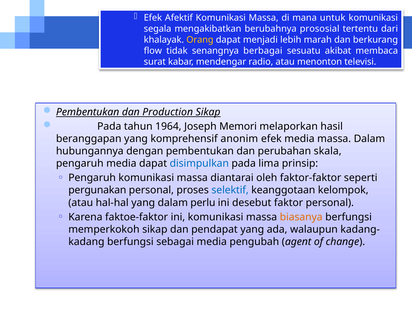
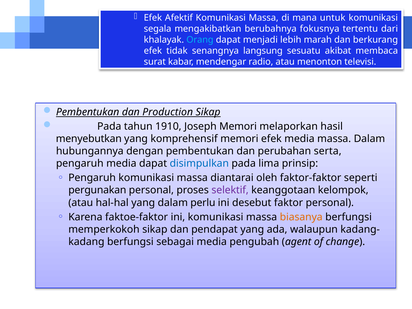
prososial: prososial -> fokusnya (320, 29)
Orang colour: yellow -> light blue (200, 40)
flow: flow -> efek (153, 51)
berbagai: berbagai -> langsung (263, 51)
1964: 1964 -> 1910 (168, 126)
beranggapan: beranggapan -> menyebutkan (89, 139)
komprehensif anonim: anonim -> memori (239, 139)
skala: skala -> serta (328, 151)
selektif colour: blue -> purple (230, 190)
